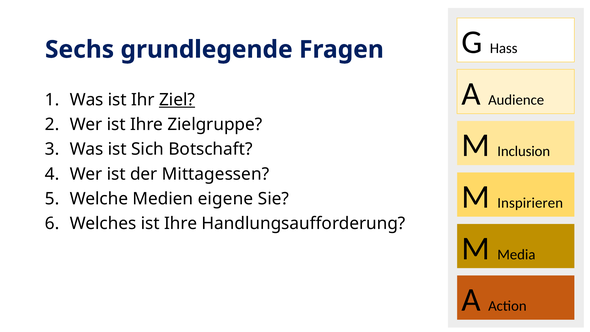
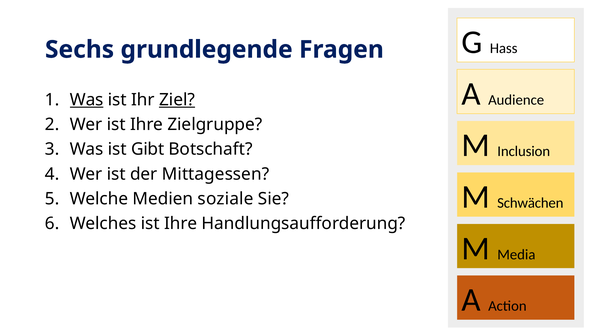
Was underline: none -> present (87, 100)
Sich: Sich -> Gibt (148, 149)
Inspirieren: Inspirieren -> Schwächen (530, 203)
eigene: eigene -> soziale (226, 199)
